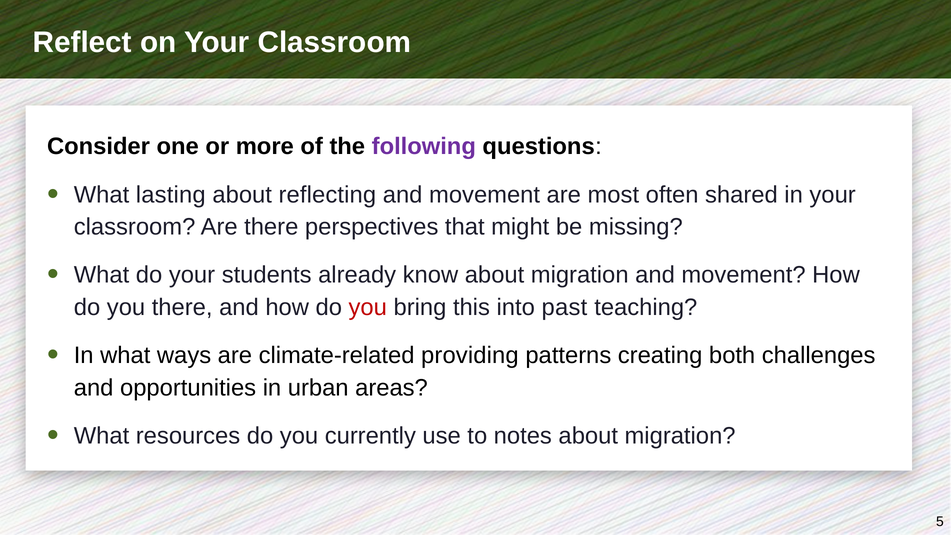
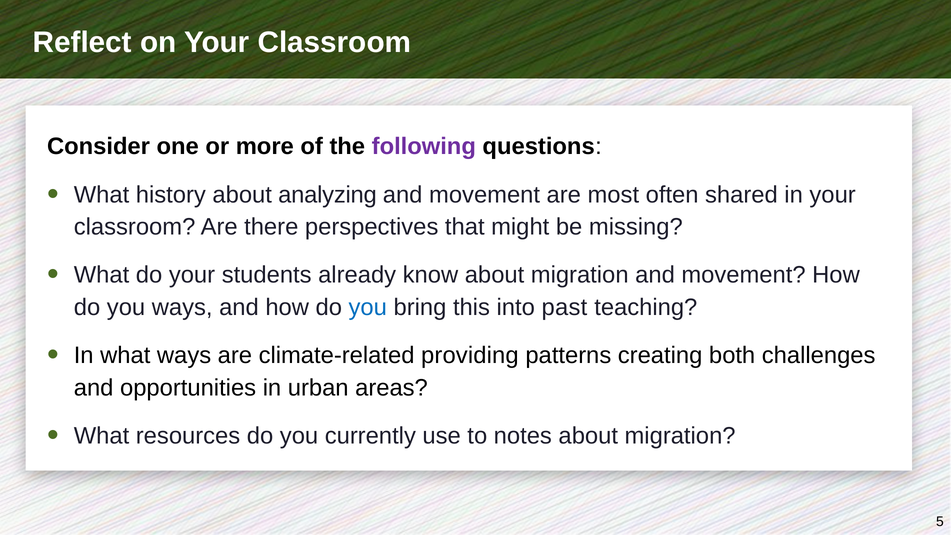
lasting: lasting -> history (171, 195)
reflecting: reflecting -> analyzing (328, 195)
you there: there -> ways (182, 307)
you colour: red -> blue (368, 307)
